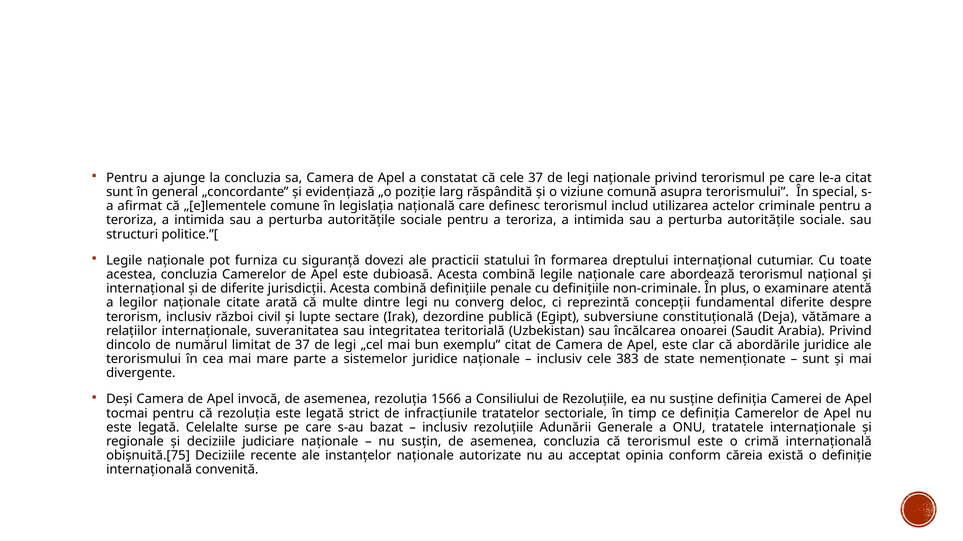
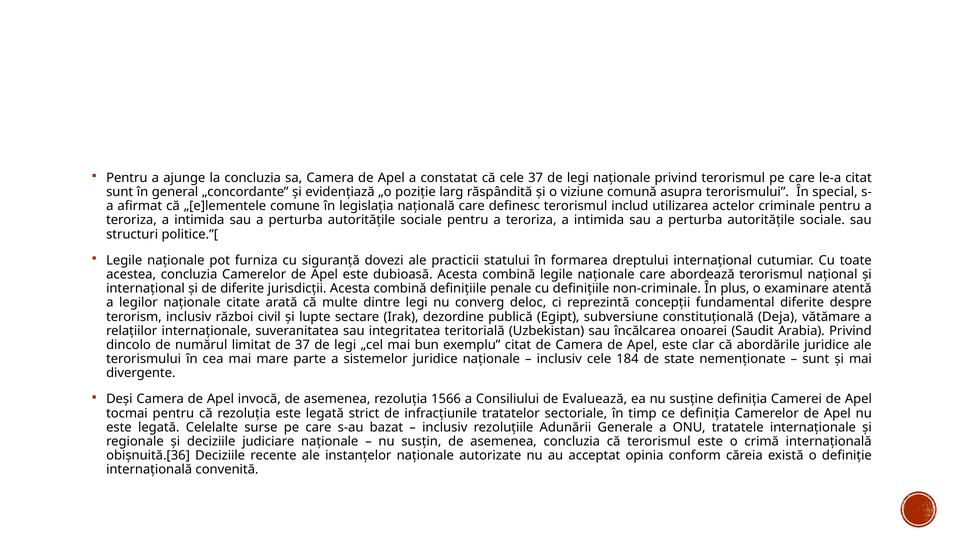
383: 383 -> 184 (627, 359)
de Rezoluțiile: Rezoluțiile -> Evaluează (595, 400)
obișnuită.[75: obișnuită.[75 -> obișnuită.[36 (148, 456)
